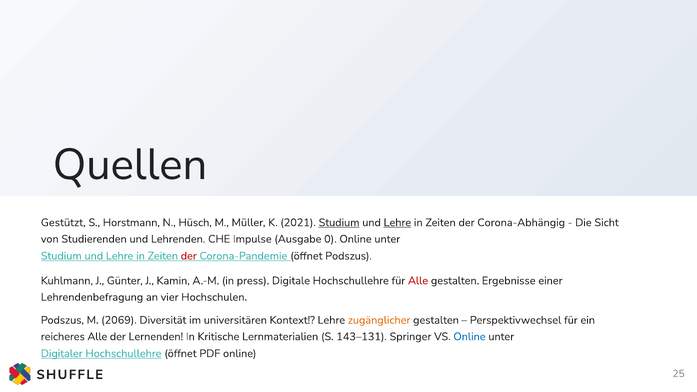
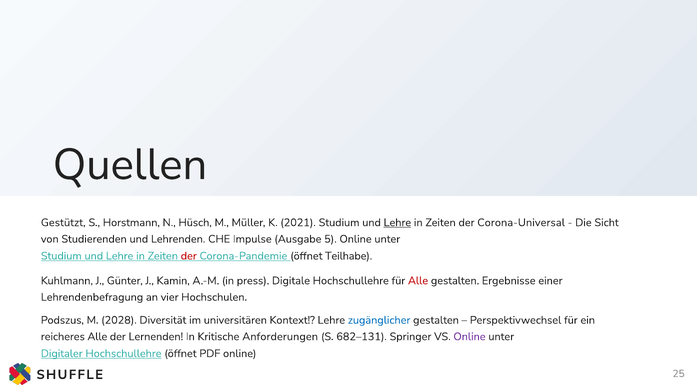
Studium underline: present -> none (339, 223)
Corona-Abhängig: Corona-Abhängig -> Corona-Universal (521, 223)
0: 0 -> 5 (330, 239)
öffnet Podszus: Podszus -> Teilhabe (349, 256)
2069: 2069 -> 2028 (119, 320)
zugänglicher colour: orange -> blue (379, 320)
Lernmaterialien: Lernmaterialien -> Anforderungen (280, 337)
143–131: 143–131 -> 682–131 (362, 337)
Online colour: blue -> purple (469, 337)
